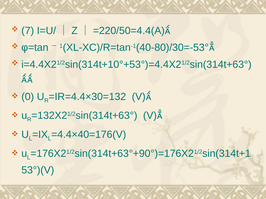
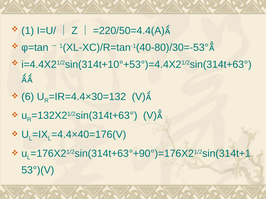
7: 7 -> 1 (28, 31)
0: 0 -> 6 (28, 97)
